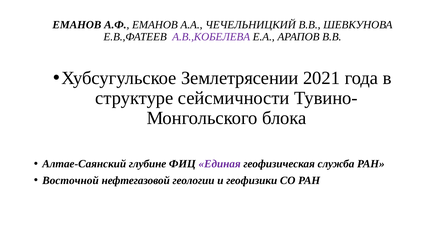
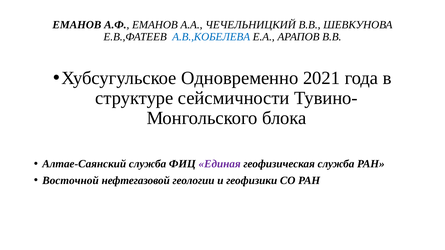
А.В.,КОБЕЛЕВА colour: purple -> blue (211, 37)
Землетрясении: Землетрясении -> Одновременно (240, 78)
Алтае-Саянский глубине: глубине -> служба (148, 164)
